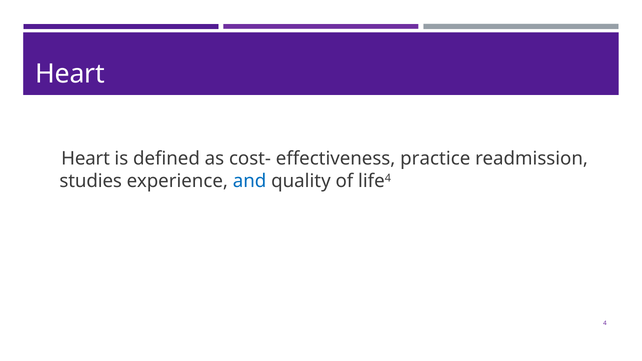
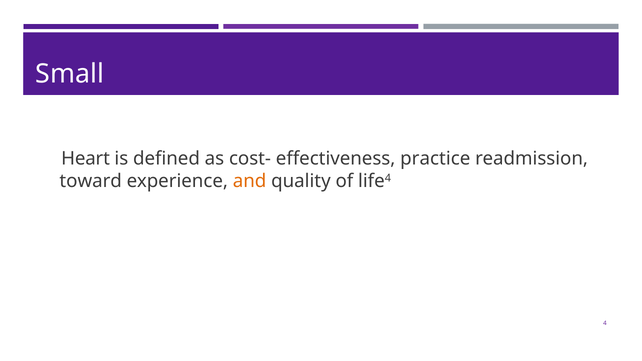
Heart: Heart -> Small (70, 74)
studies: studies -> toward (91, 181)
and colour: blue -> orange (250, 181)
